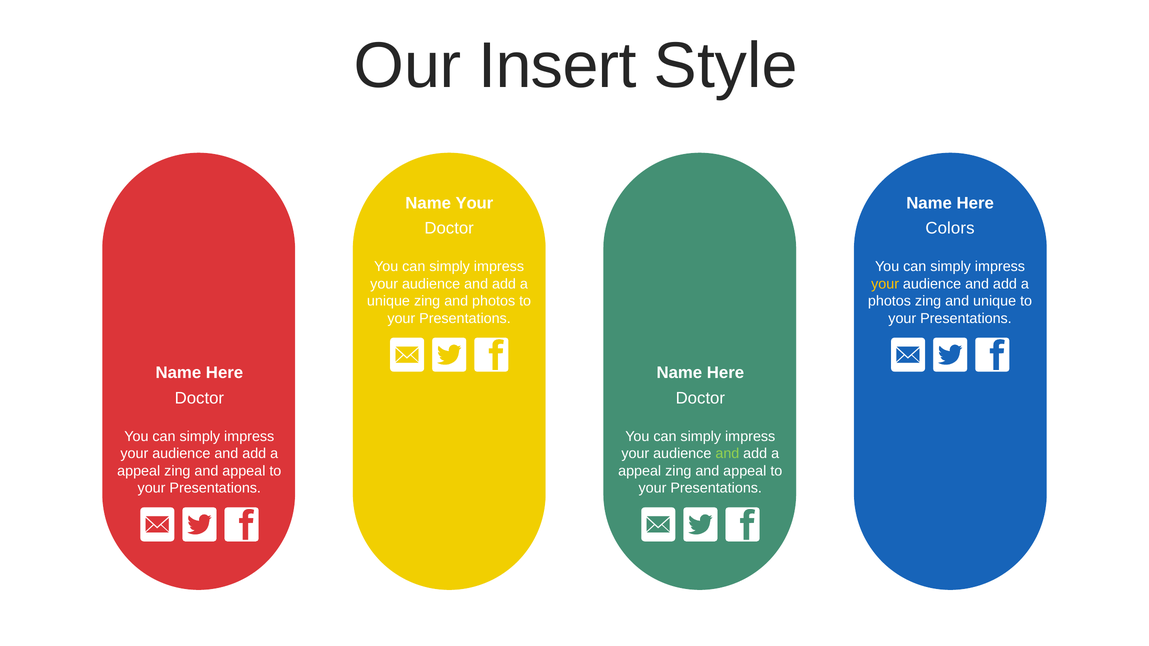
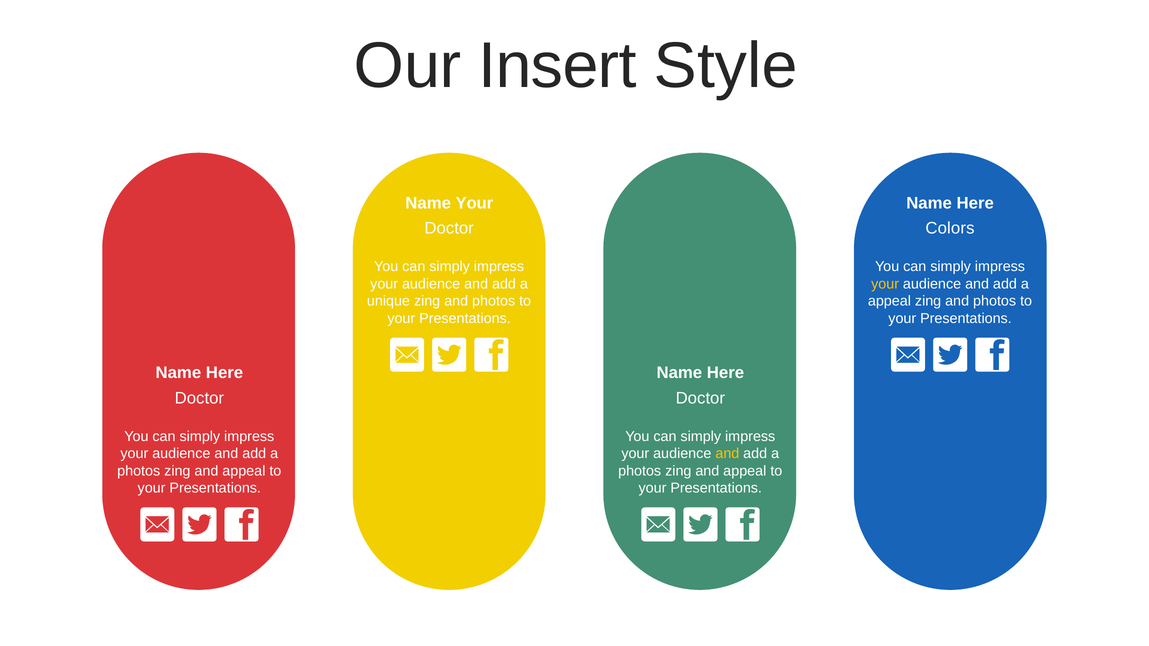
photos: photos -> appeal (889, 301)
unique: unique -> photos (995, 301)
and colour: light green -> yellow (727, 454)
appeal: appeal -> photos (139, 471)
appeal: appeal -> photos (640, 471)
